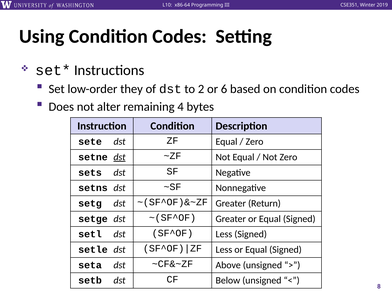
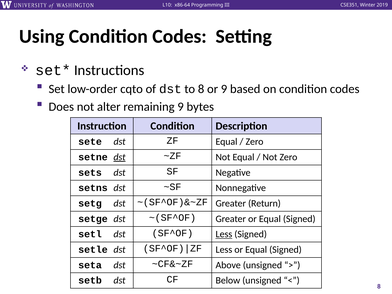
they: they -> cqto (132, 89)
to 2: 2 -> 8 (201, 89)
or 6: 6 -> 9 (224, 89)
remaining 4: 4 -> 9 (181, 107)
Less underline: none -> present (224, 234)
